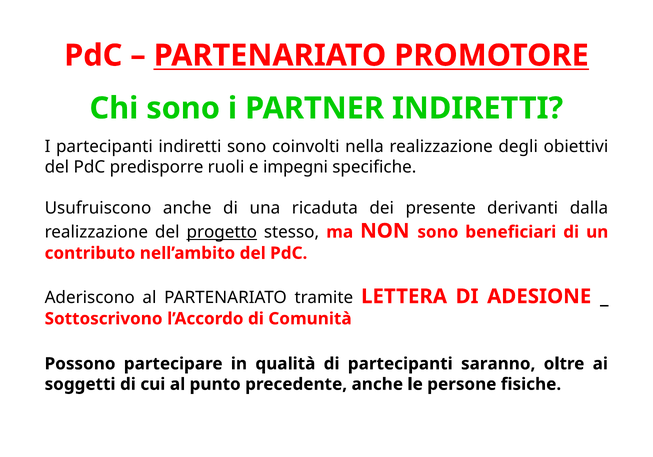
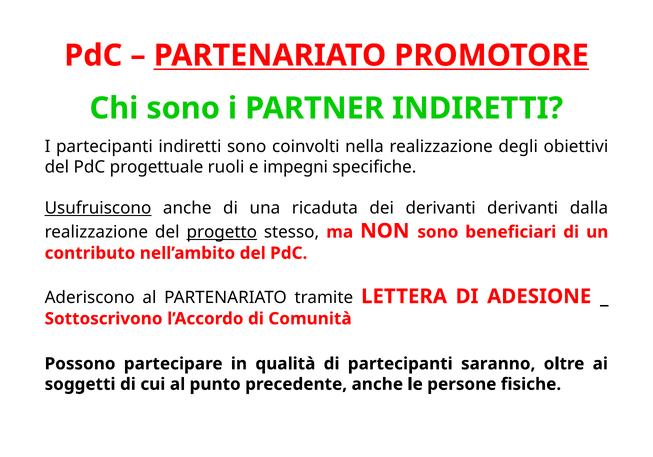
predisporre: predisporre -> progettuale (157, 167)
Usufruiscono underline: none -> present (98, 208)
dei presente: presente -> derivanti (441, 208)
